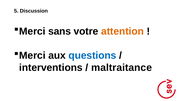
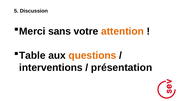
Merci: Merci -> Table (32, 56)
questions colour: blue -> orange (92, 56)
maltraitance: maltraitance -> présentation (122, 68)
